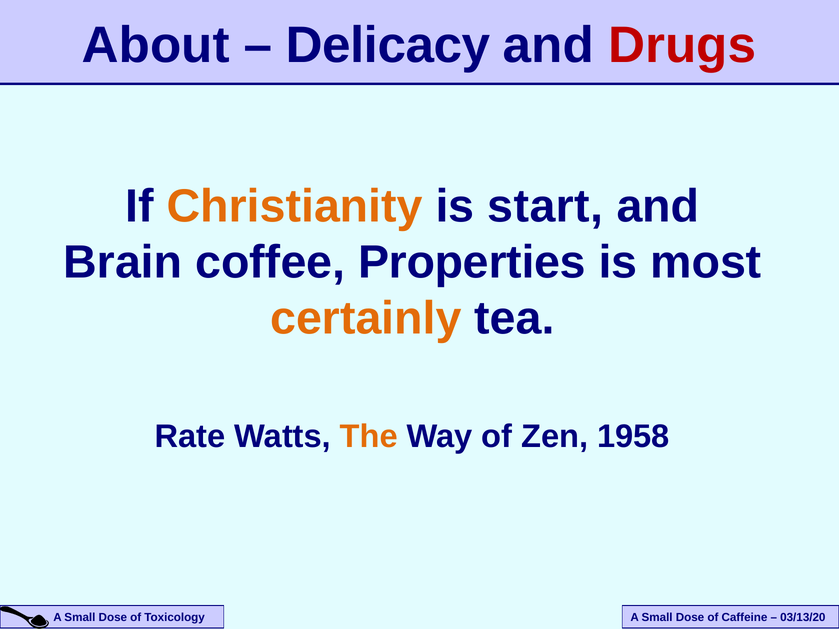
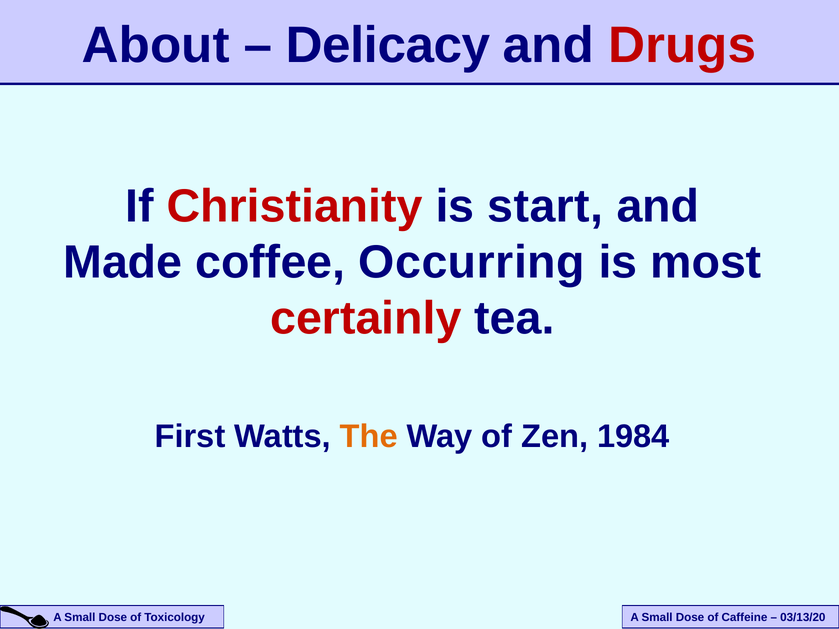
Christianity colour: orange -> red (295, 207)
Brain: Brain -> Made (123, 263)
Properties: Properties -> Occurring (472, 263)
certainly colour: orange -> red (366, 318)
Rate: Rate -> First (190, 437)
1958: 1958 -> 1984 (633, 437)
